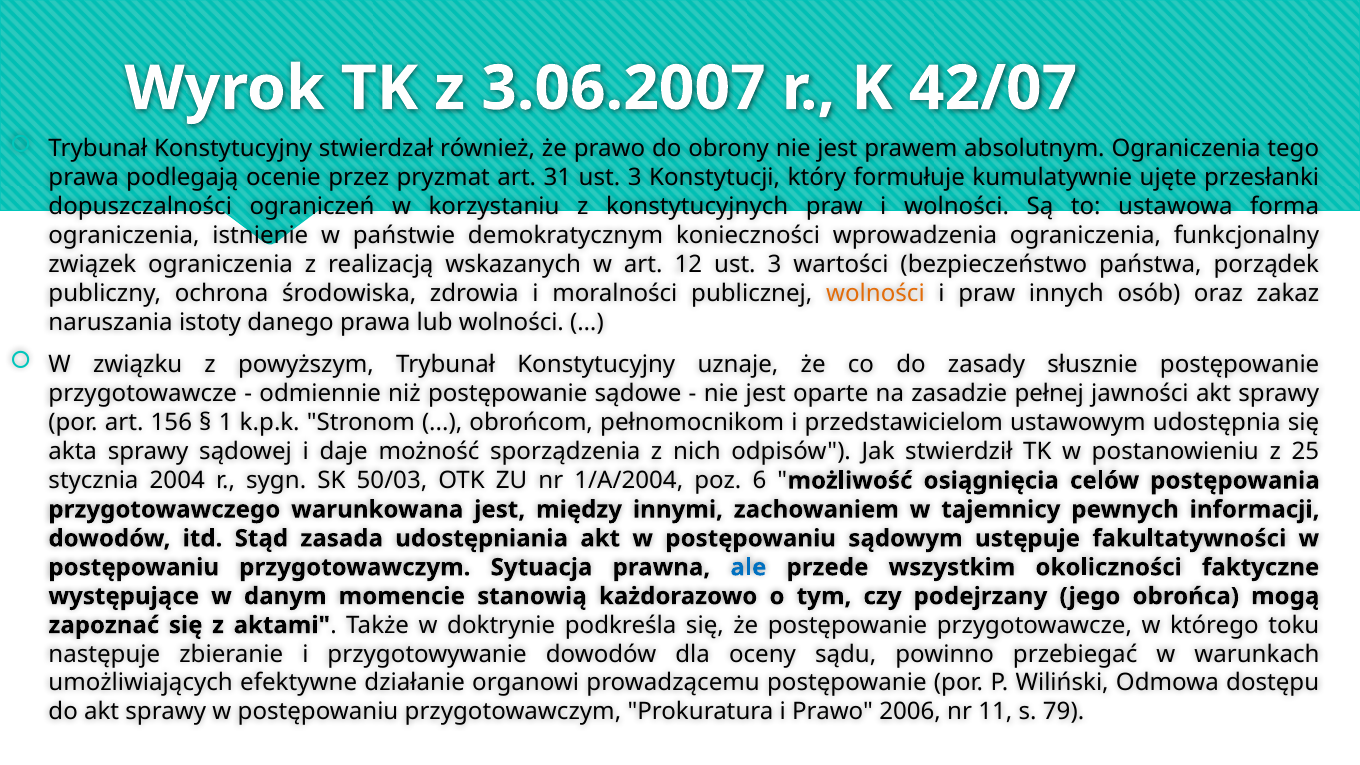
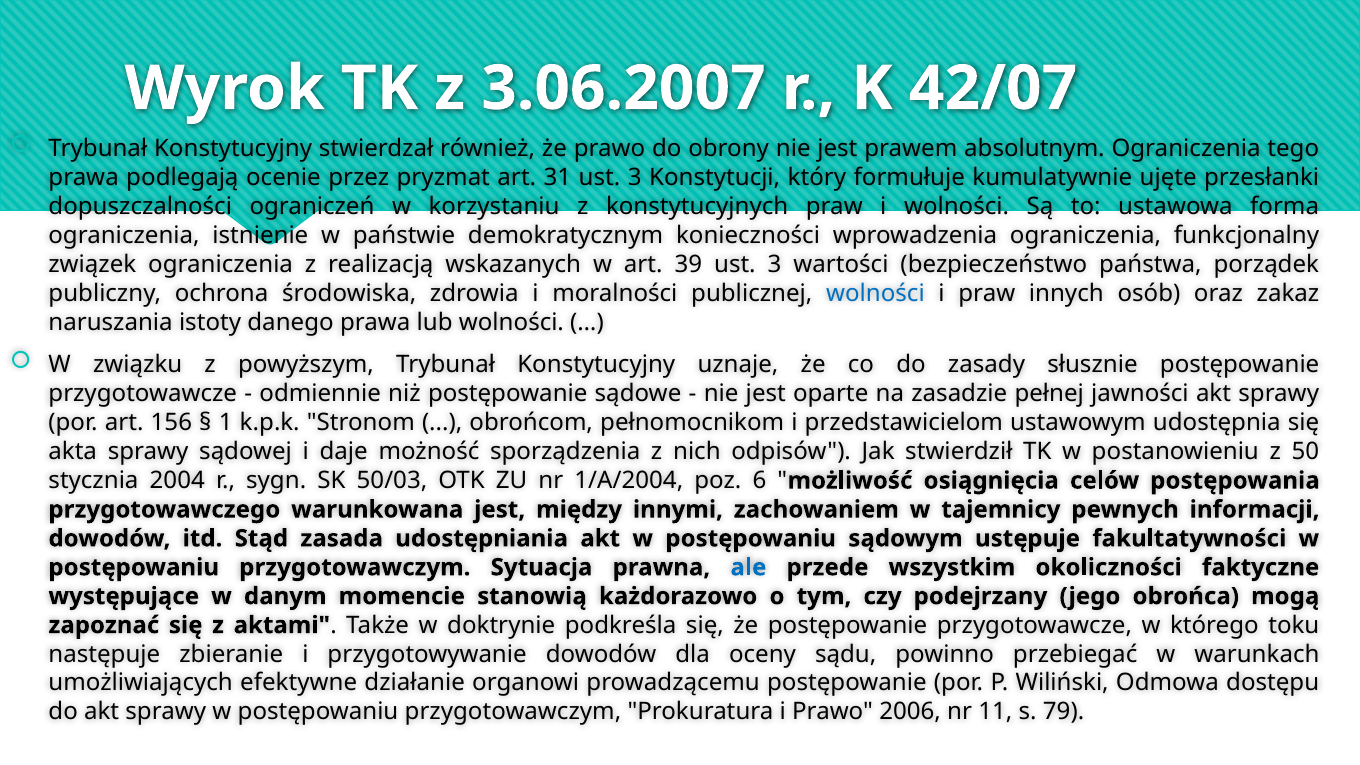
12: 12 -> 39 (688, 265)
wolności colour: orange -> blue (875, 294)
25: 25 -> 50 (1305, 452)
